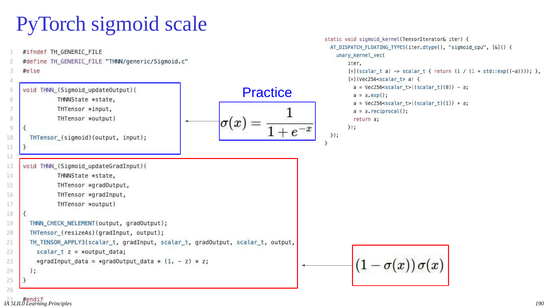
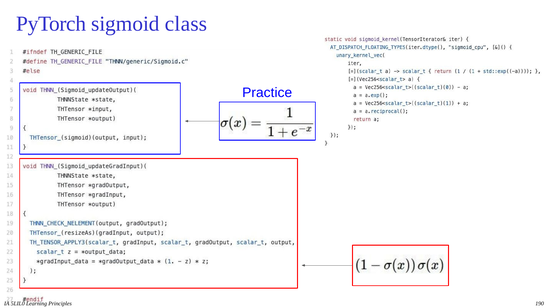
scale: scale -> class (186, 24)
